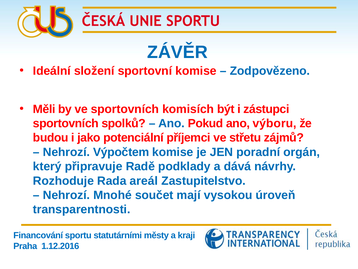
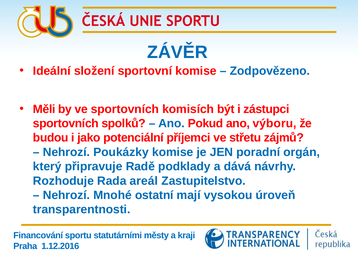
Výpočtem: Výpočtem -> Poukázky (121, 152)
součet: součet -> ostatní (154, 195)
